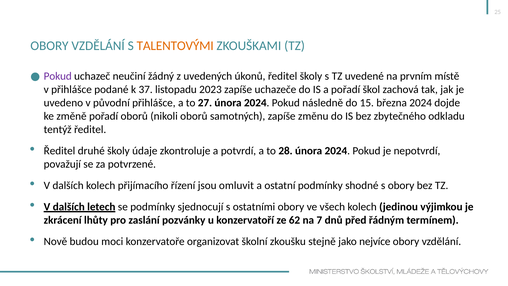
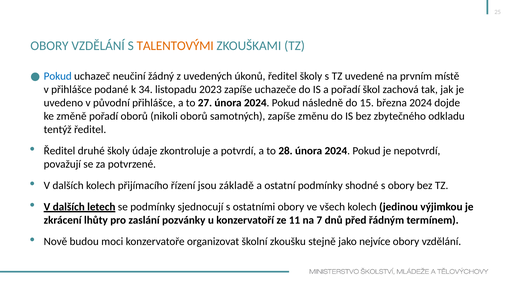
Pokud colour: purple -> blue (58, 76)
37: 37 -> 34 (146, 90)
omluvit: omluvit -> základě (236, 185)
62: 62 -> 11 (294, 220)
